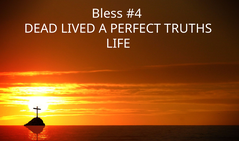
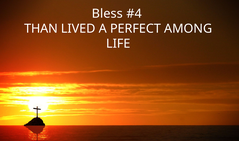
DEAD: DEAD -> THAN (41, 29)
TRUTHS: TRUTHS -> AMONG (188, 29)
